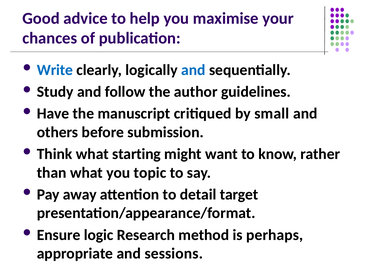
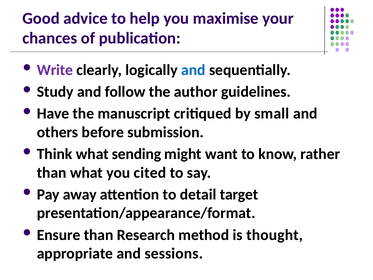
Write colour: blue -> purple (55, 70)
starting: starting -> sending (137, 154)
topic: topic -> cited (150, 173)
Ensure logic: logic -> than (99, 235)
perhaps: perhaps -> thought (275, 235)
